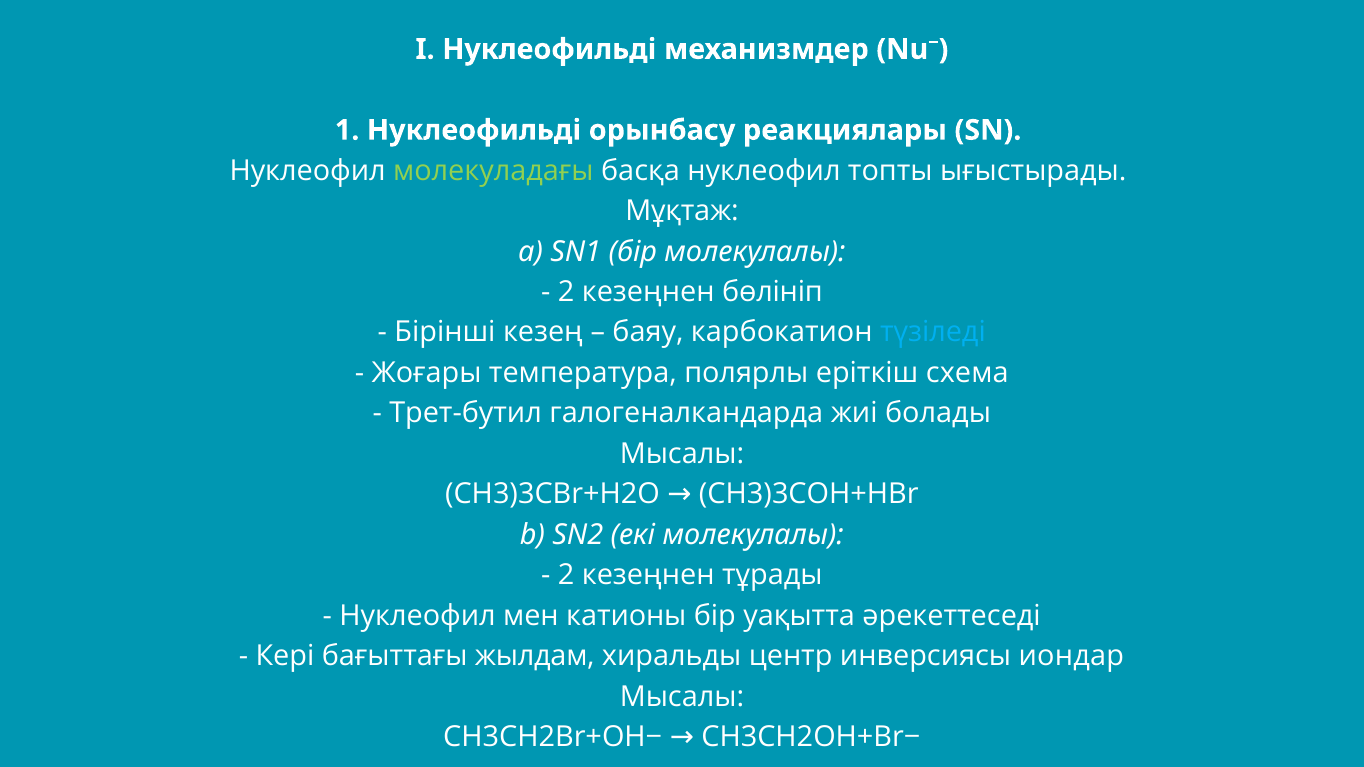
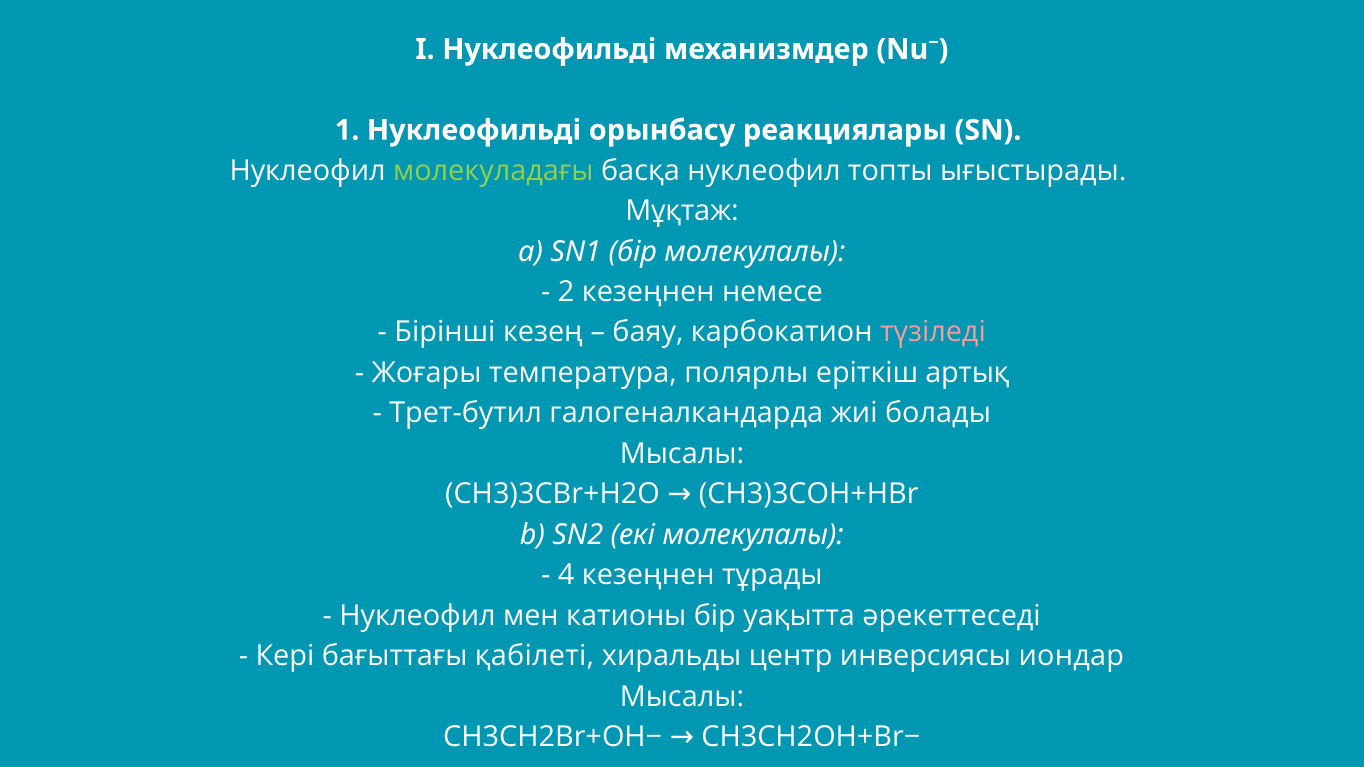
бөлініп: бөлініп -> немесе (772, 292)
түзіледі colour: light blue -> pink (933, 333)
схема: схема -> артық (967, 373)
2: 2 -> 4 (566, 575)
жылдам: жылдам -> қабілеті (535, 656)
